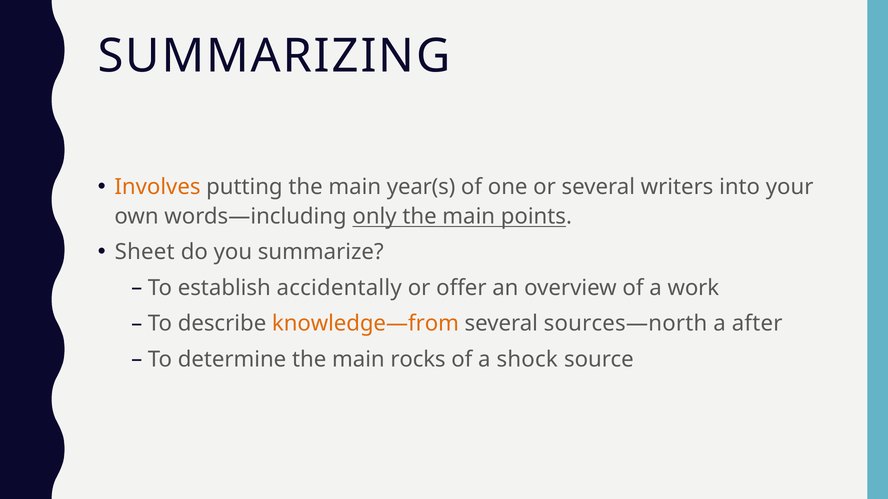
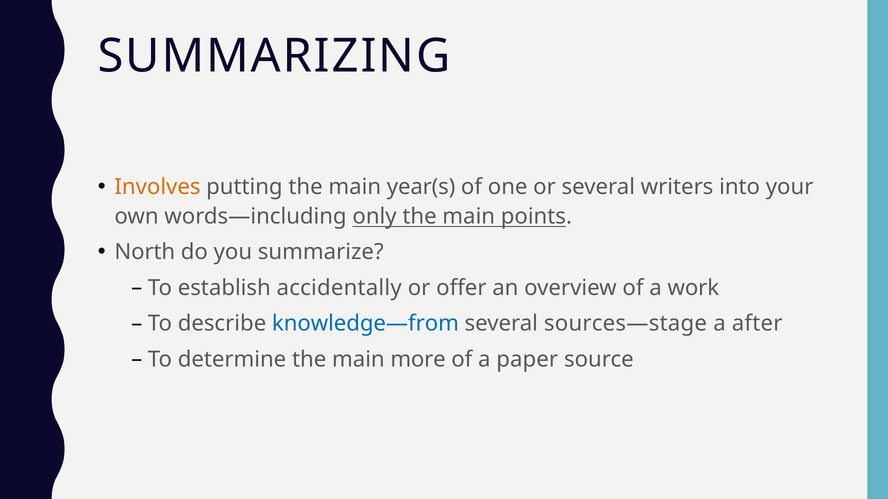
Sheet: Sheet -> North (145, 252)
knowledge—from colour: orange -> blue (365, 324)
sources—north: sources—north -> sources—stage (625, 324)
rocks: rocks -> more (418, 360)
shock: shock -> paper (527, 360)
